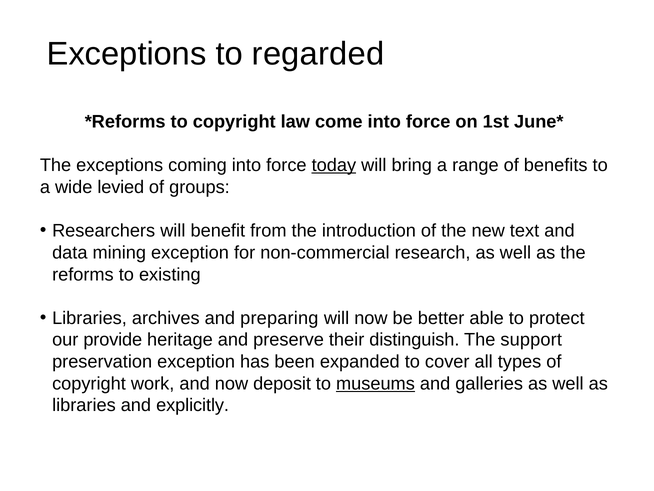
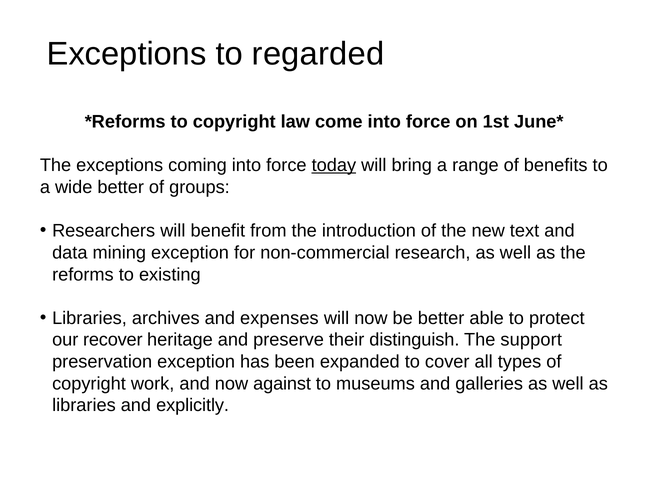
wide levied: levied -> better (121, 187)
preparing: preparing -> expenses (279, 318)
provide: provide -> recover (113, 340)
deposit: deposit -> against (282, 383)
museums underline: present -> none (375, 383)
